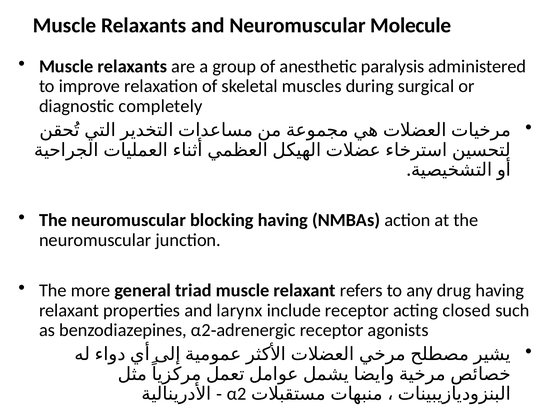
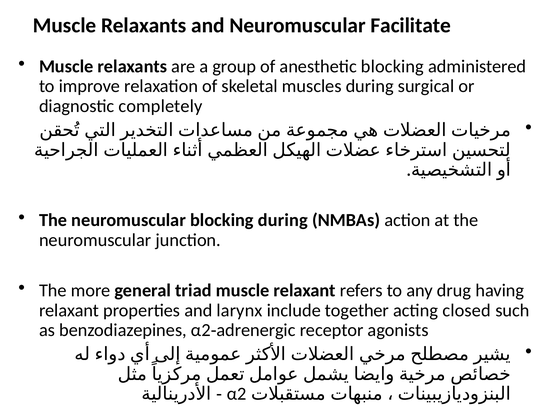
Molecule: Molecule -> Facilitate (411, 25)
anesthetic paralysis: paralysis -> blocking (392, 67)
blocking having: having -> during (283, 221)
include receptor: receptor -> together (357, 311)
